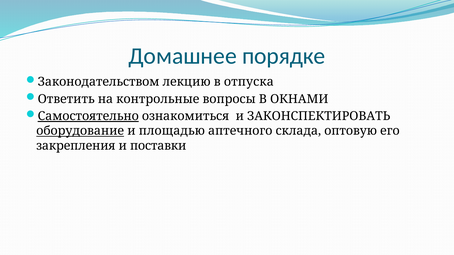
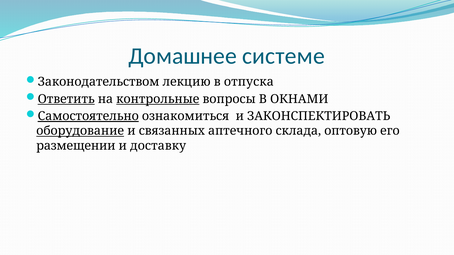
порядке: порядке -> системе (284, 56)
Ответить underline: none -> present (66, 99)
контрольные underline: none -> present (158, 99)
площадью: площадью -> связанных (172, 131)
закрепления: закрепления -> размещении (76, 146)
поставки: поставки -> доставкy (158, 146)
